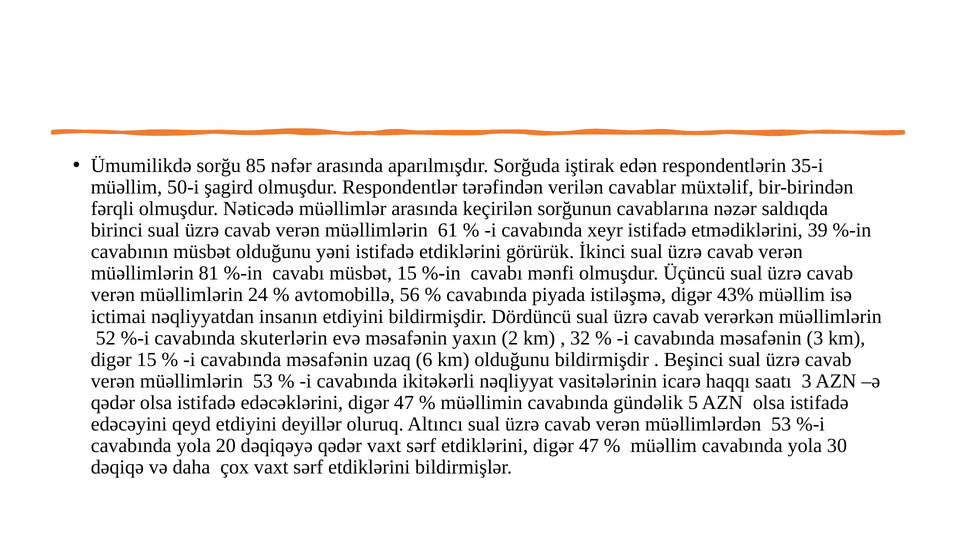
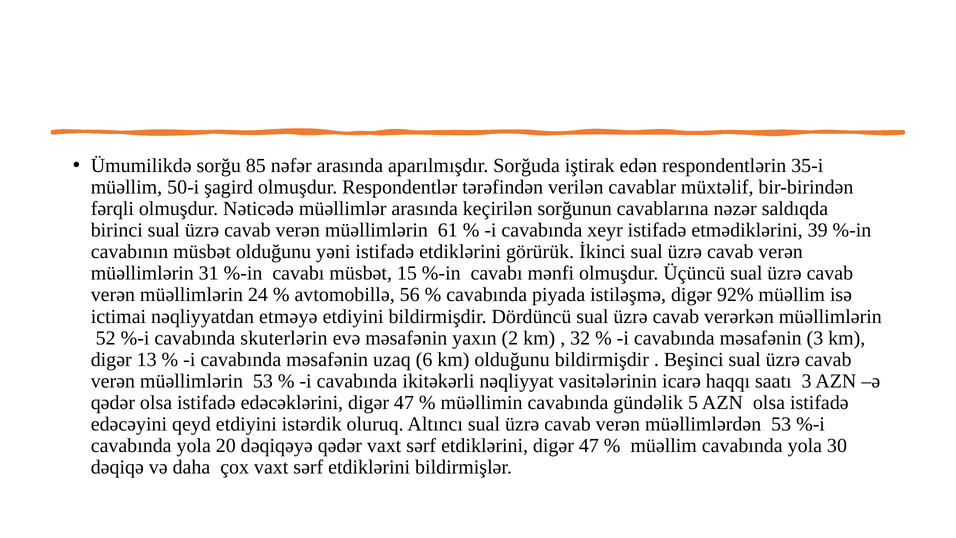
81: 81 -> 31 (209, 273)
43%: 43% -> 92% (735, 295)
insanın: insanın -> etməyə (288, 316)
digər 15: 15 -> 13 (147, 359)
deyillər: deyillər -> istərdik (312, 424)
